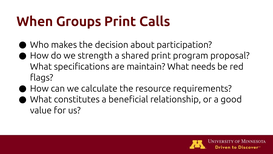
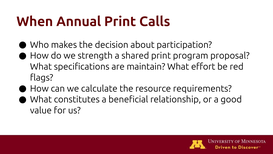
Groups: Groups -> Annual (79, 21)
needs: needs -> effort (203, 67)
